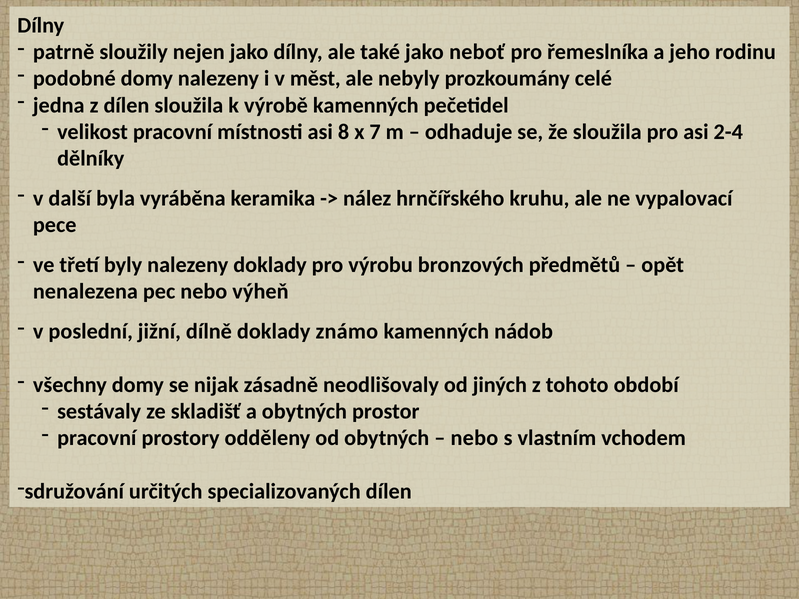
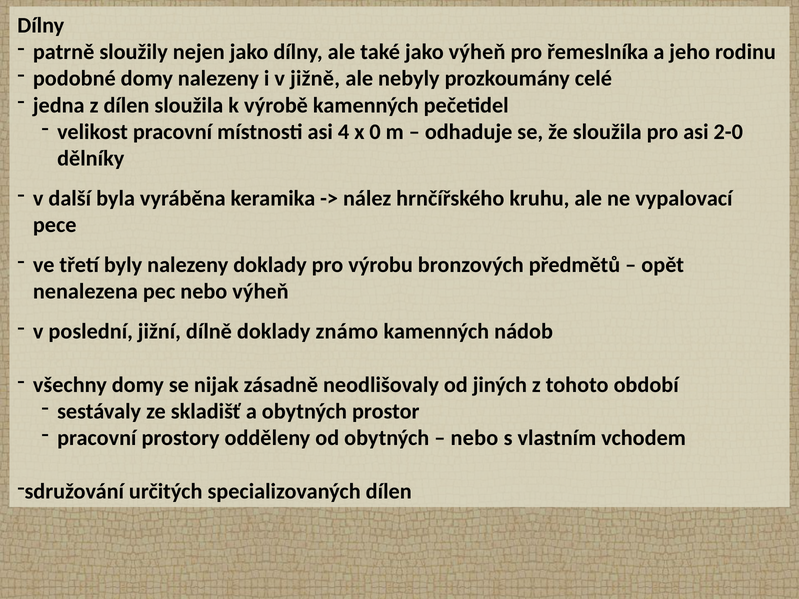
jako neboť: neboť -> výheň (477, 52)
měst: měst -> jižně (315, 79)
8: 8 -> 4 (344, 132)
7: 7 -> 0 (375, 132)
2-4: 2-4 -> 2-0 (728, 132)
